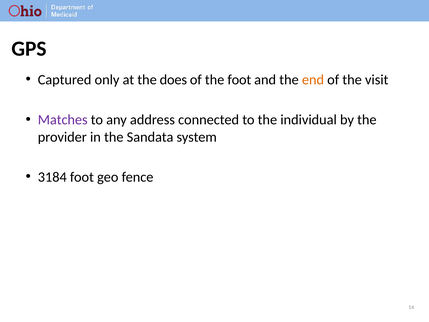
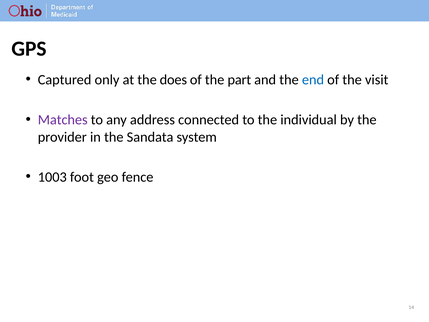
the foot: foot -> part (239, 80)
end colour: orange -> blue (313, 80)
3184: 3184 -> 1003 (52, 177)
